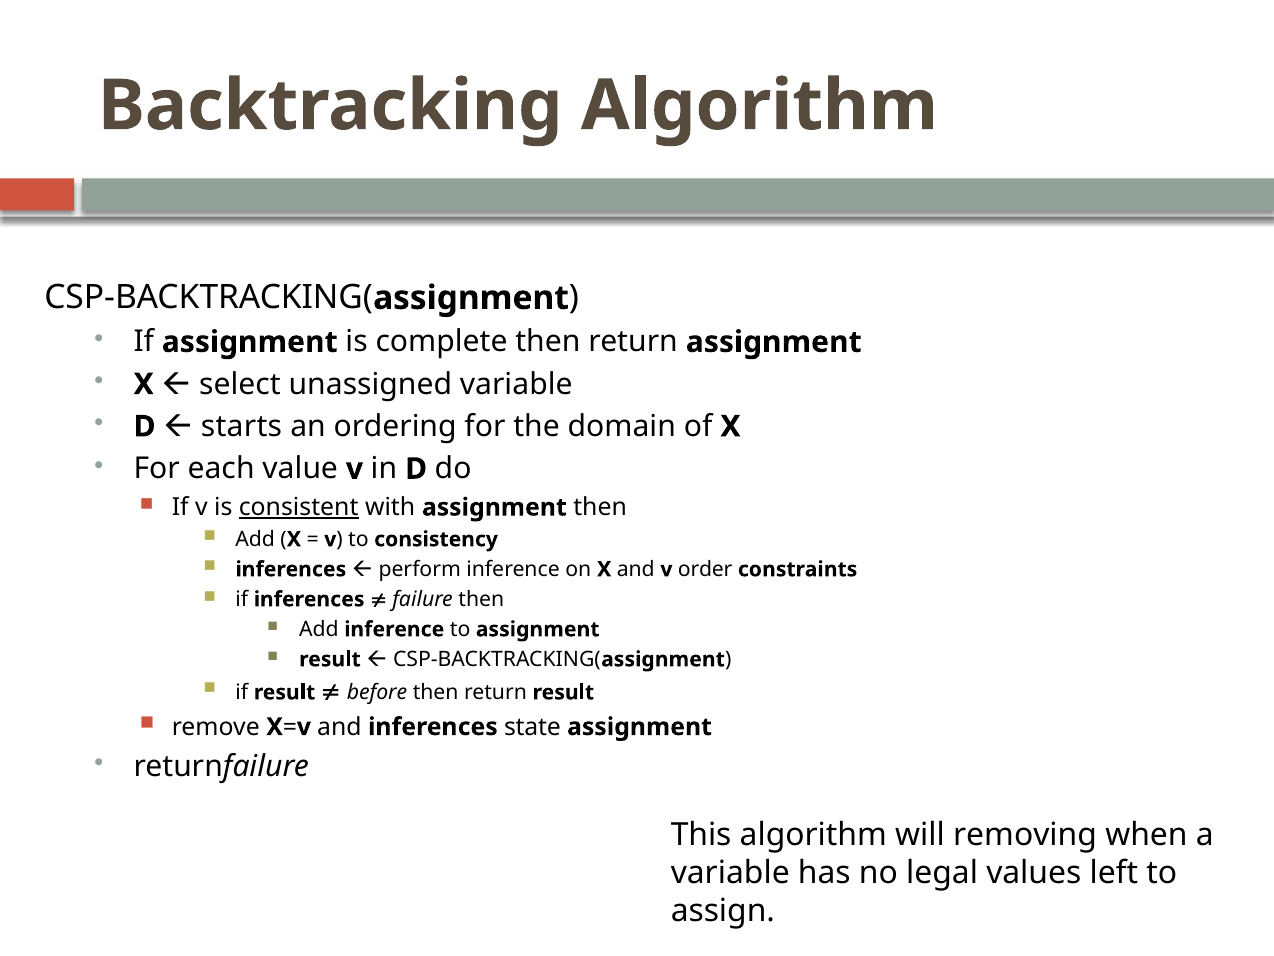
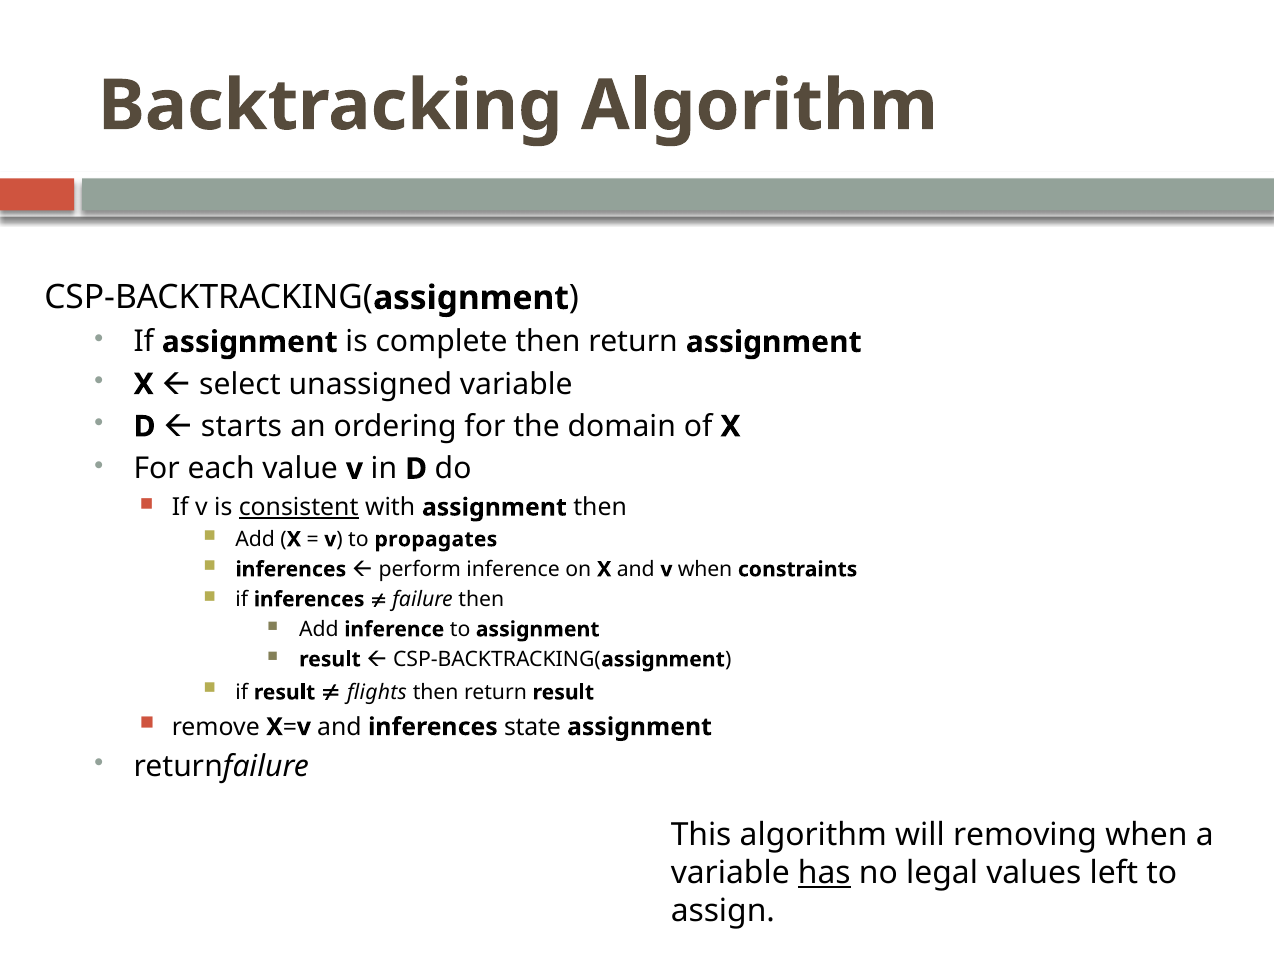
consistency: consistency -> propagates (436, 539)
v order: order -> when (705, 569)
before: before -> flights (377, 692)
has underline: none -> present (824, 873)
